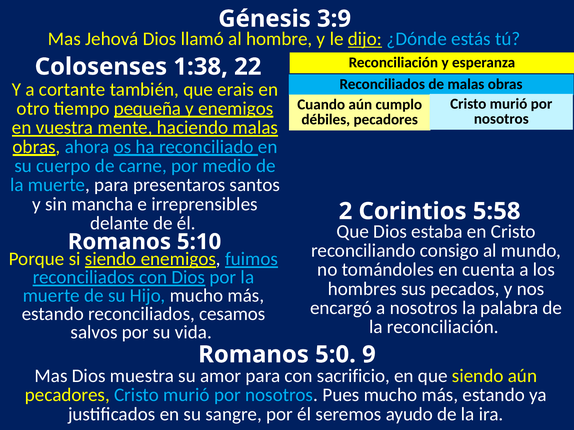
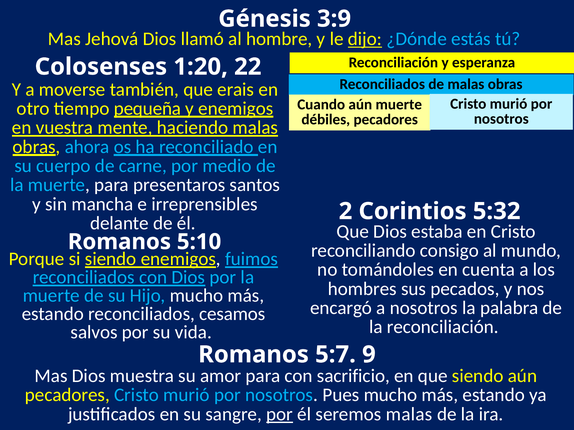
1:38: 1:38 -> 1:20 (201, 67)
cortante: cortante -> moverse (72, 89)
aún cumplo: cumplo -> muerte (399, 105)
5:58: 5:58 -> 5:32 (497, 211)
5:0: 5:0 -> 5:7 (335, 355)
por underline: none -> present (280, 415)
seremos ayudo: ayudo -> malas (409, 415)
